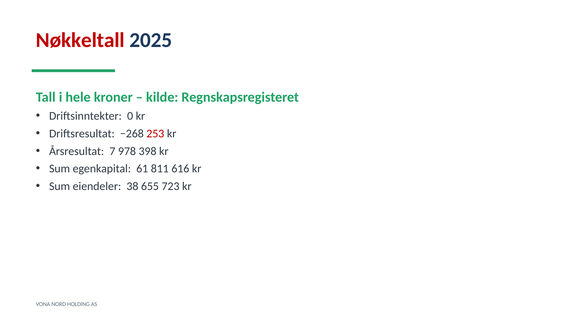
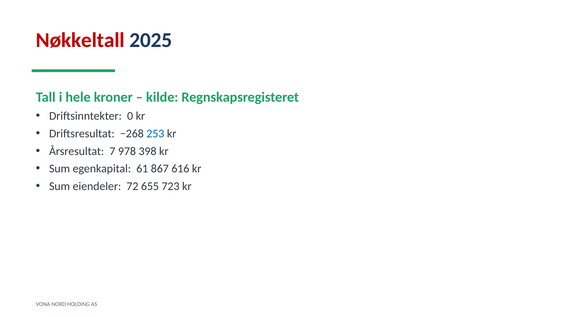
253 colour: red -> blue (155, 134)
811: 811 -> 867 (160, 169)
38: 38 -> 72 (132, 187)
